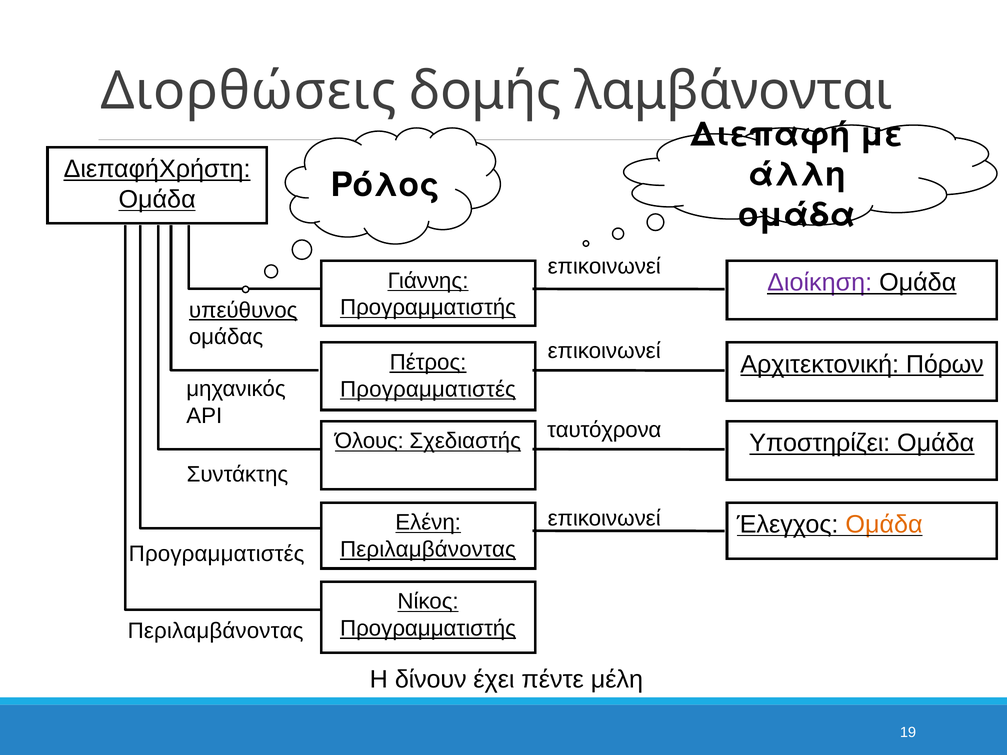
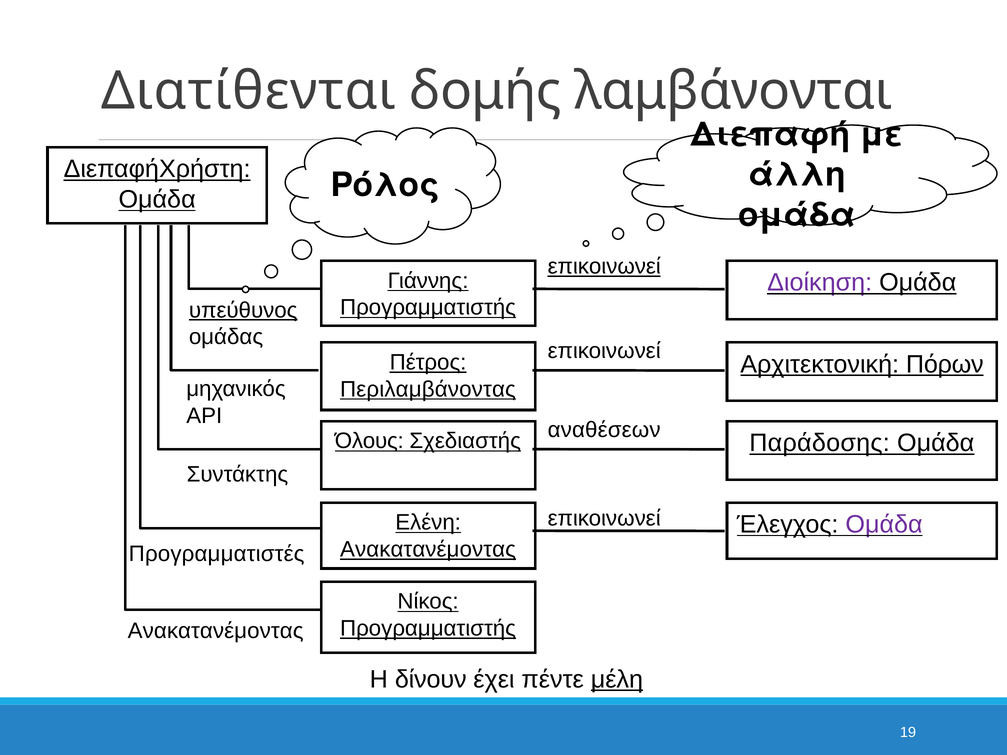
Διορθώσεις: Διορθώσεις -> Διατίθενται (249, 91)
επικοινωνεί underline: none -> present (604, 267)
Προγραμματιστές: Προγραμματιστές -> Περιλαμβάνοντας (428, 389)
ταυτόχρονα: ταυτόχρονα -> αναθέσεων (604, 430)
Υποστηρίζει: Υποστηρίζει -> Παράδοσης (820, 443)
Ομάδα colour: orange -> purple (884, 525)
Περιλαμβάνοντας: Περιλαμβάνοντας -> Ανακατανέμοντας (428, 550)
Περιλαμβάνοντας: Περιλαμβάνοντας -> Ανακατανέμοντας (216, 631)
μέλη underline: none -> present (617, 680)
